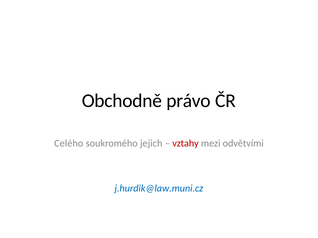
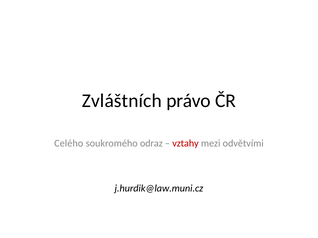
Obchodně: Obchodně -> Zvláštních (122, 101)
jejich: jejich -> odraz (151, 144)
j.hurdik@law.muni.cz colour: blue -> black (159, 189)
